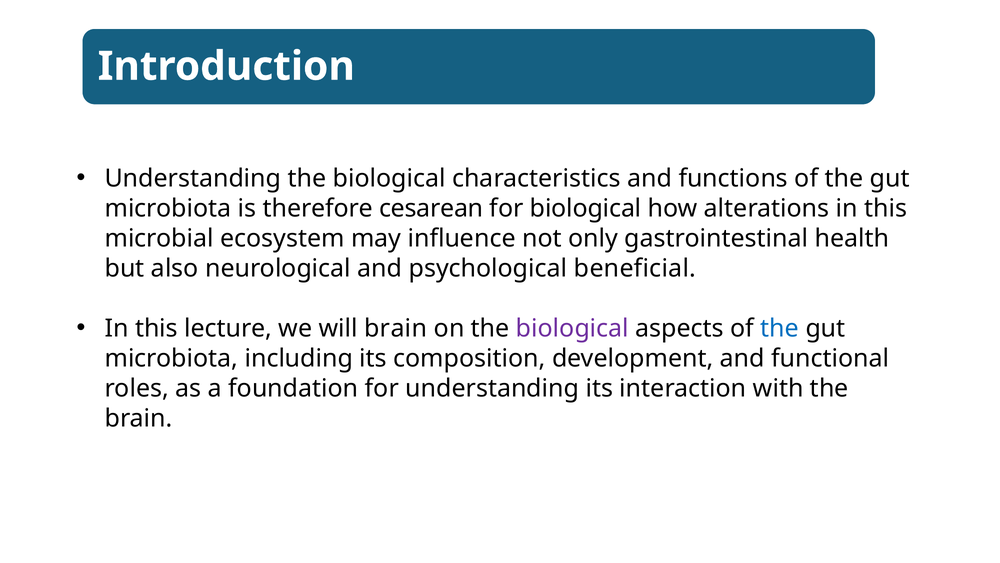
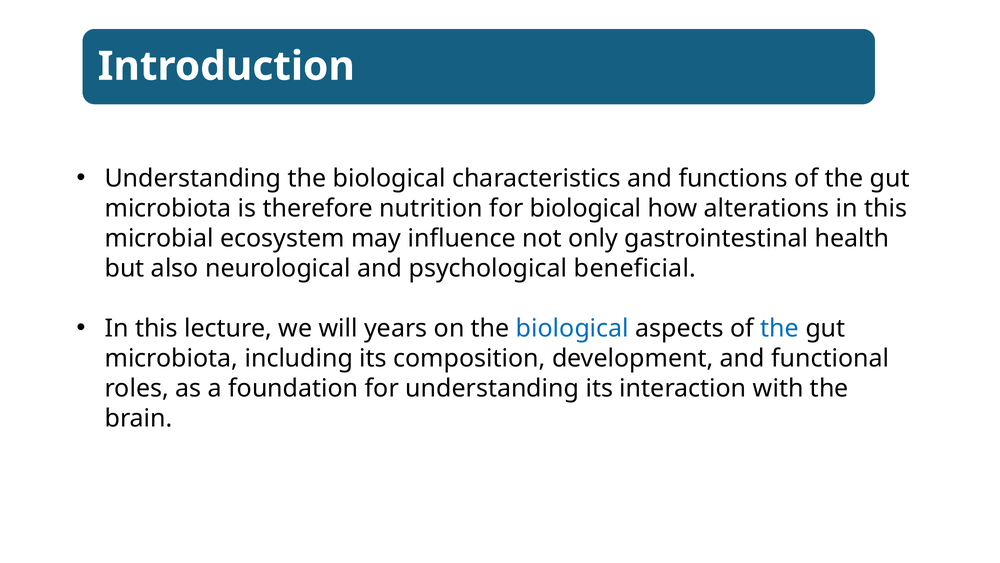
cesarean: cesarean -> nutrition (431, 208)
will brain: brain -> years (396, 328)
biological colour: purple -> blue (572, 328)
